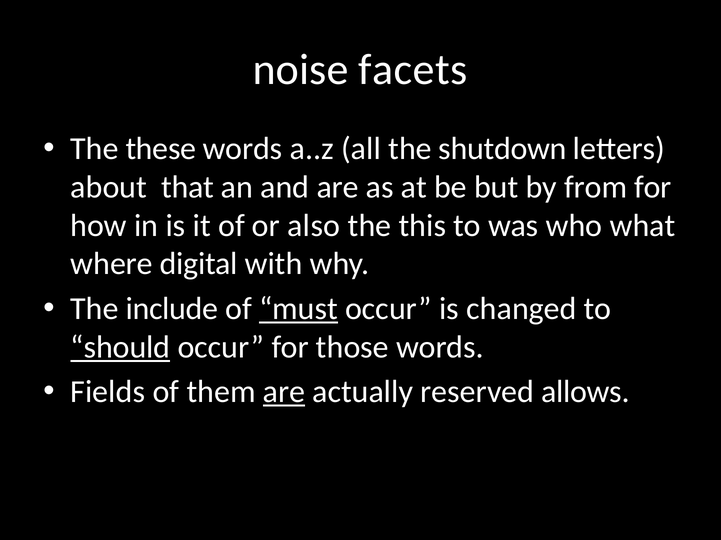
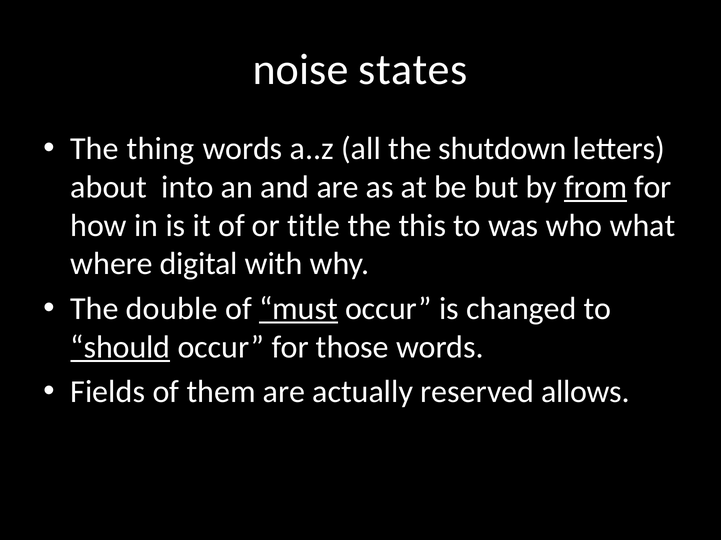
facets: facets -> states (413, 70)
these: these -> thing (161, 149)
that: that -> into (187, 187)
from underline: none -> present (596, 187)
also: also -> title (314, 226)
include: include -> double (172, 309)
are underline: present -> none (284, 392)
